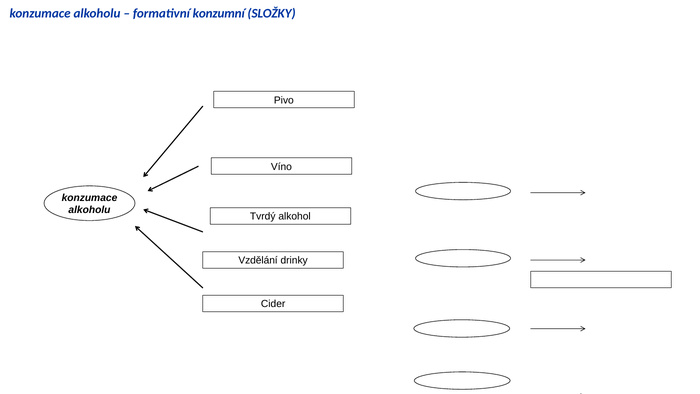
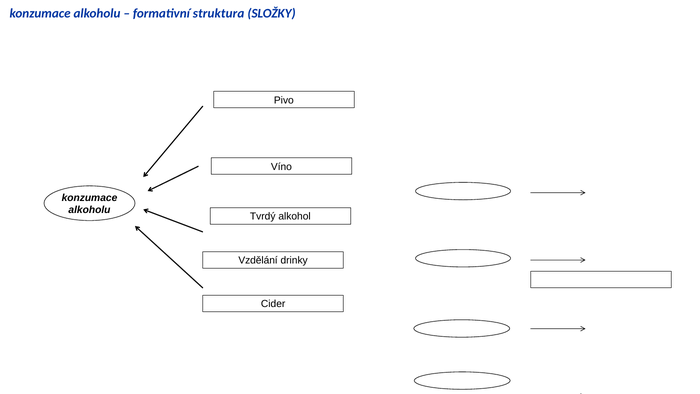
konzumní: konzumní -> struktura (219, 13)
